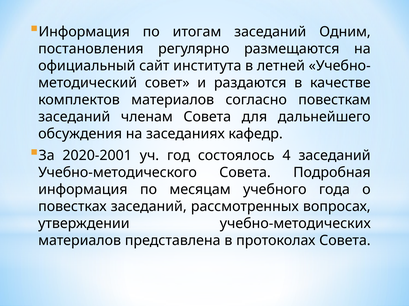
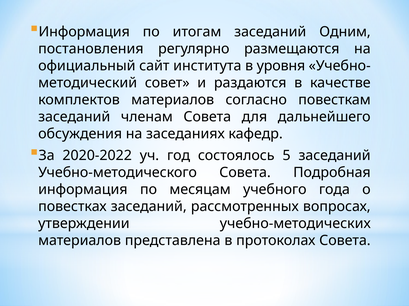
летней: летней -> уровня (281, 66)
2020-2001: 2020-2001 -> 2020-2022 (97, 156)
4: 4 -> 5 (287, 156)
